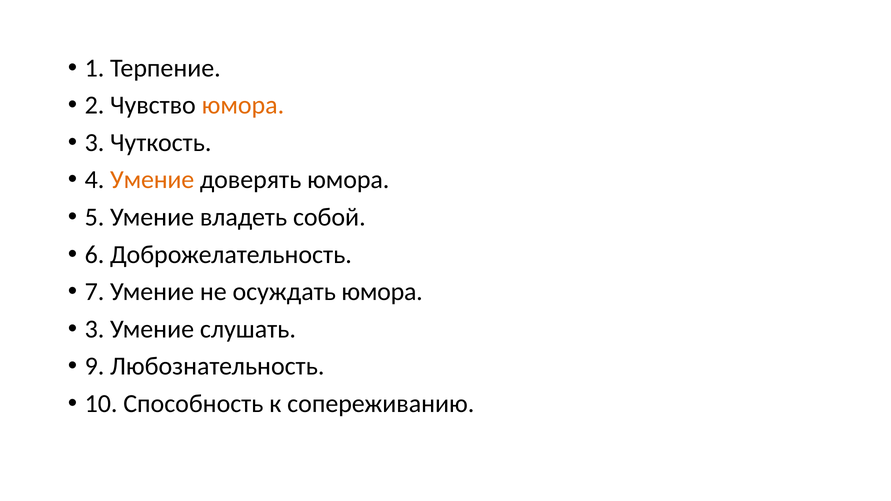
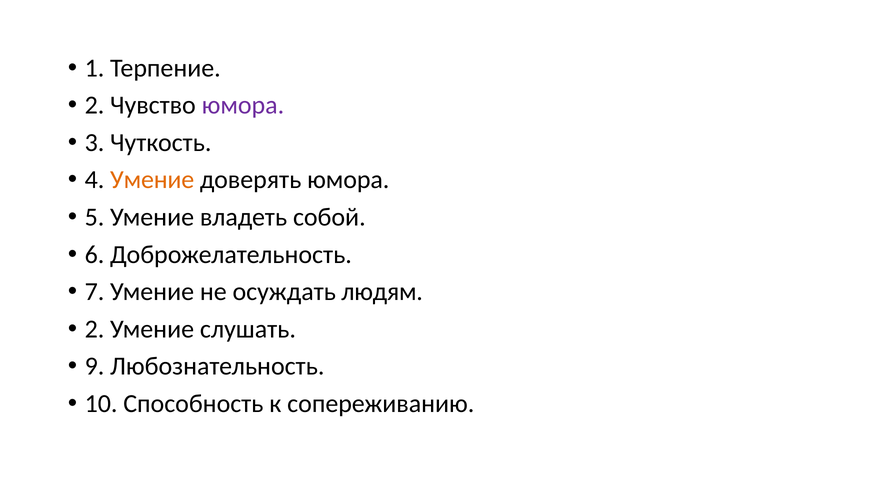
юмора colour: orange -> purple (243, 105)
осуждать юмора: юмора -> людям (382, 292)
3: 3 -> 2 (94, 329)
